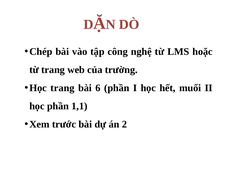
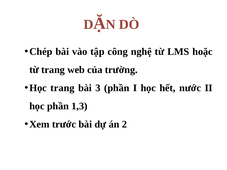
6: 6 -> 3 (98, 88)
muối: muối -> nước (190, 88)
1,1: 1,1 -> 1,3 (79, 106)
